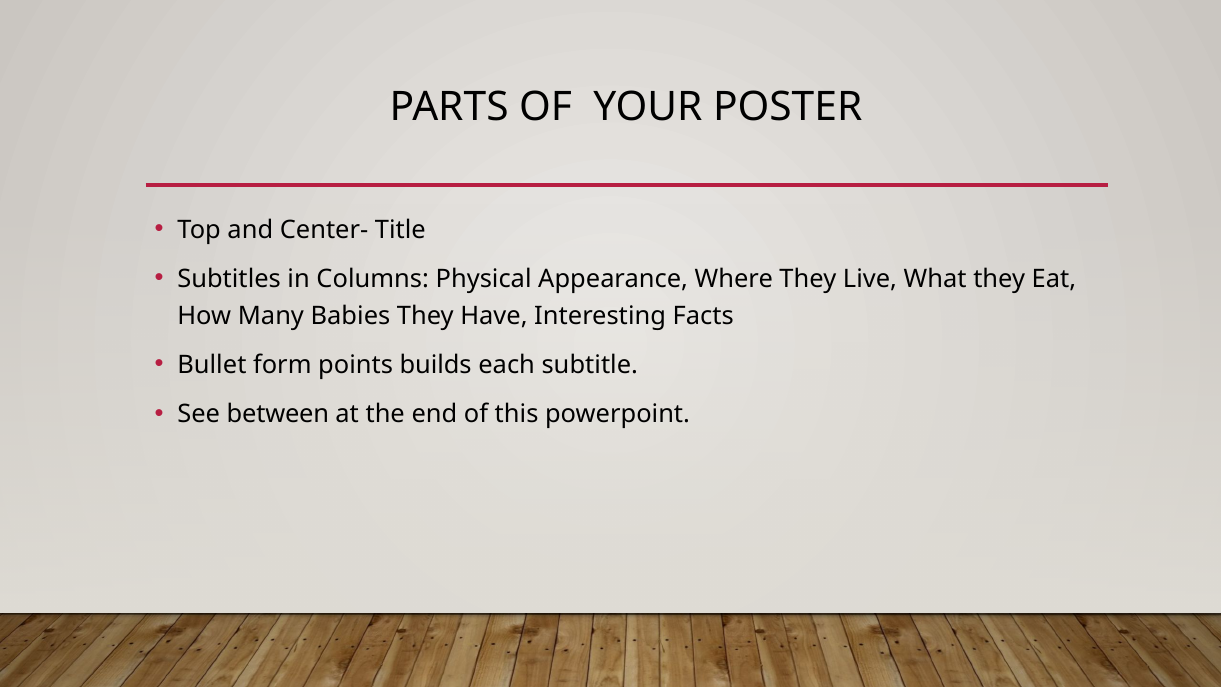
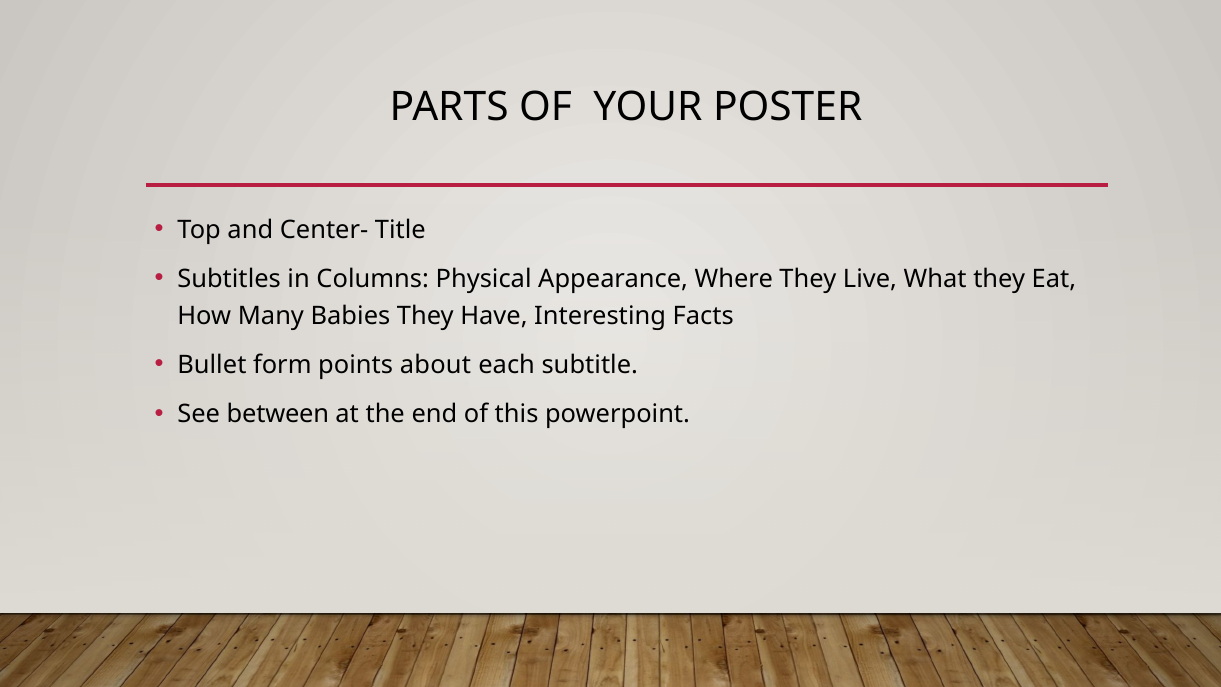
builds: builds -> about (435, 365)
